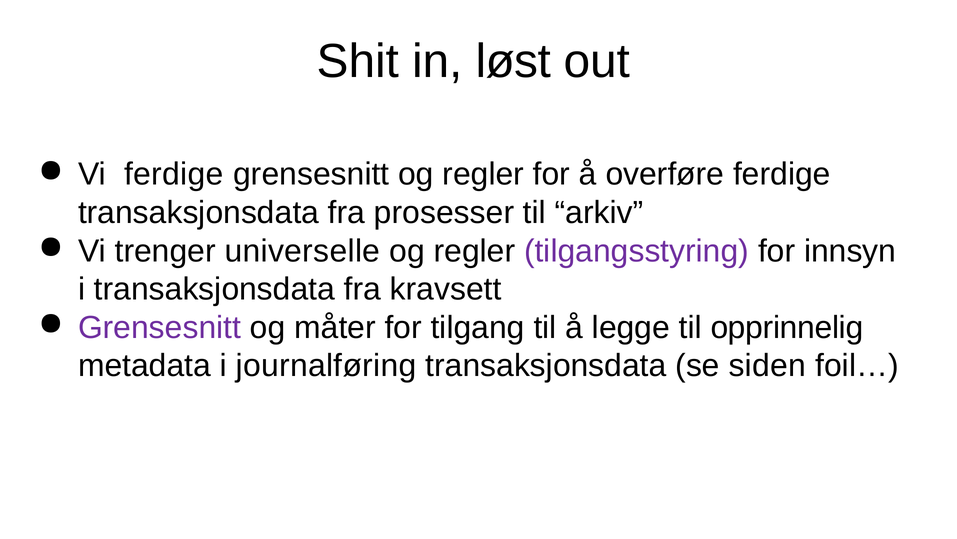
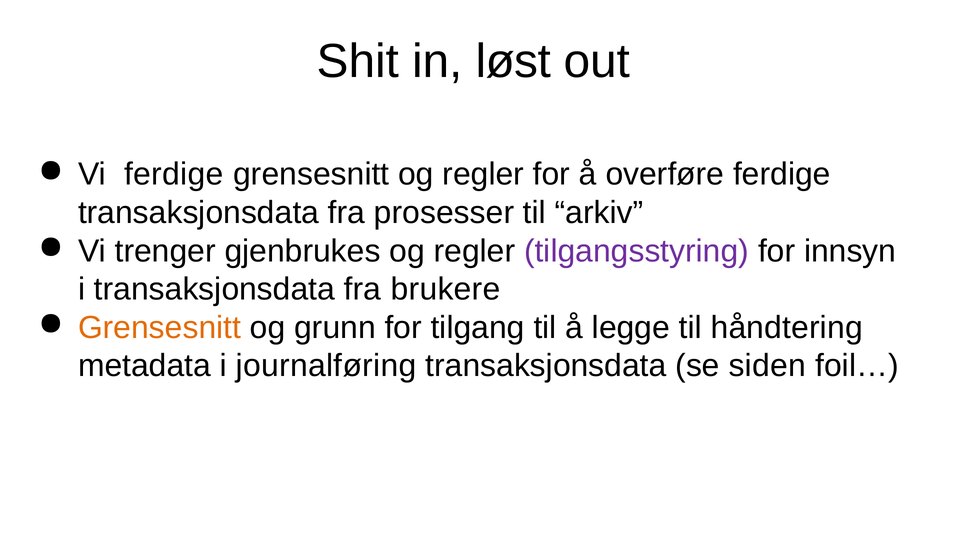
universelle: universelle -> gjenbrukes (303, 251)
kravsett: kravsett -> brukere (446, 289)
Grensesnitt colour: purple -> orange (160, 327)
måter: måter -> grunn (335, 327)
opprinnelig: opprinnelig -> håndtering (787, 327)
